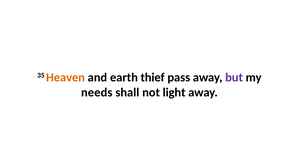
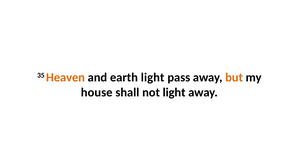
earth thief: thief -> light (153, 77)
but colour: purple -> orange (234, 77)
needs: needs -> house (97, 92)
